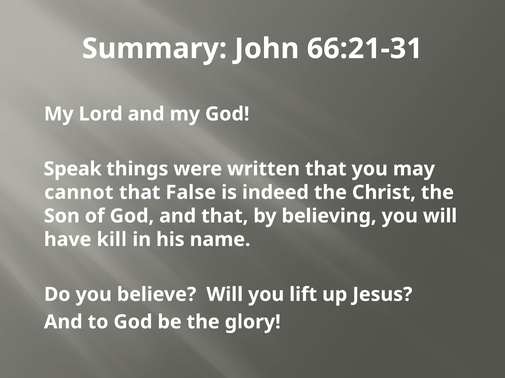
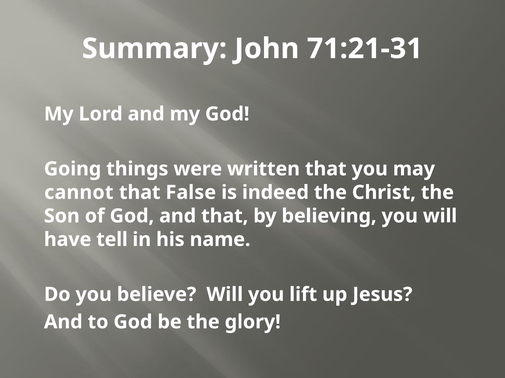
66:21-31: 66:21-31 -> 71:21-31 (365, 49)
Speak: Speak -> Going (73, 169)
kill: kill -> tell (112, 240)
